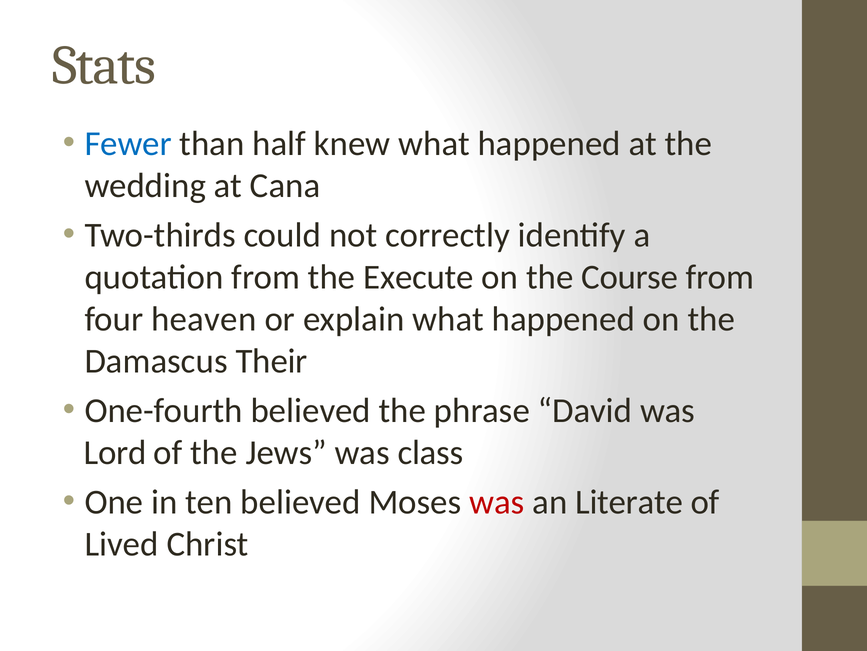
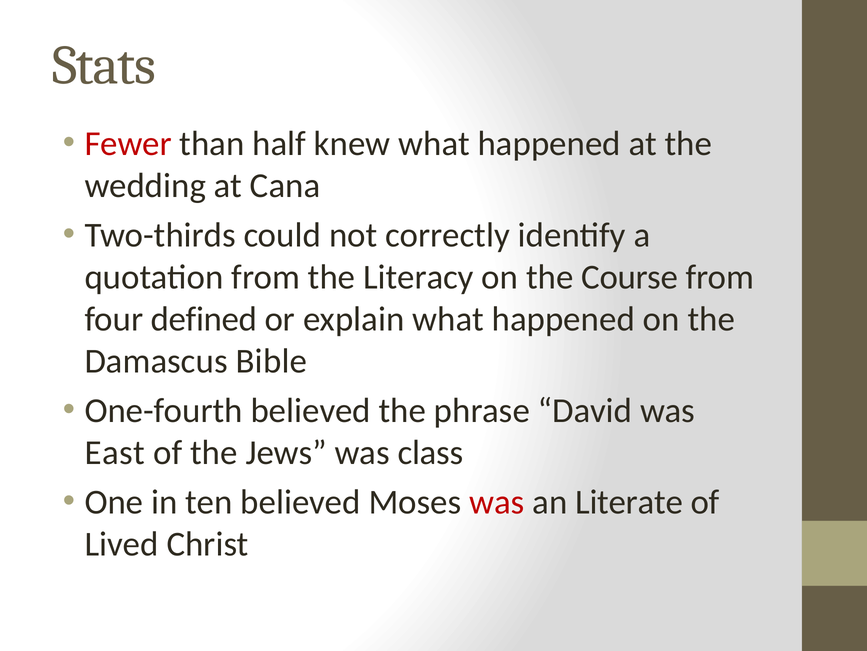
Fewer colour: blue -> red (128, 143)
Execute: Execute -> Literacy (418, 277)
heaven: heaven -> defined (204, 319)
Their: Their -> Bible (271, 361)
Lord: Lord -> East (115, 452)
